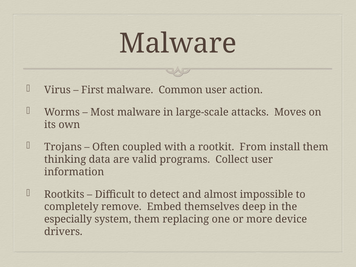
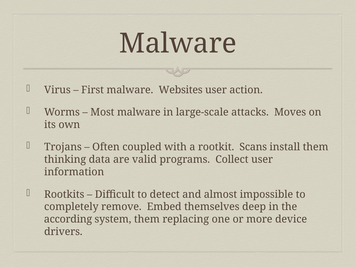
Common: Common -> Websites (181, 90)
From: From -> Scans (253, 147)
especially: especially -> according (68, 219)
